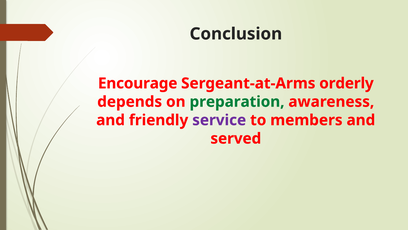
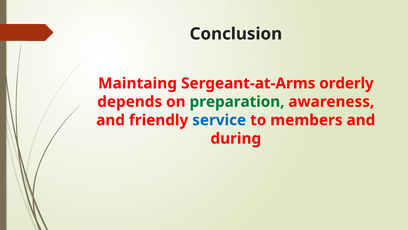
Encourage: Encourage -> Maintaing (138, 83)
service colour: purple -> blue (219, 120)
served: served -> during (236, 138)
